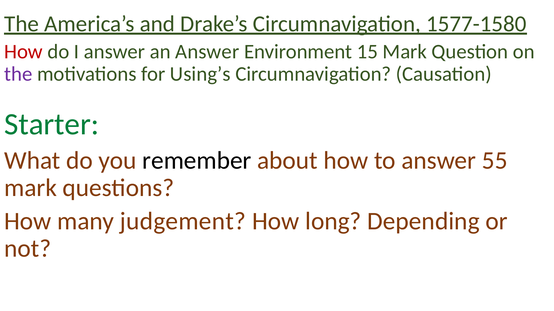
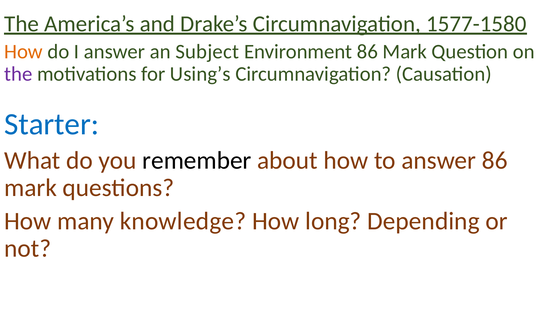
How colour: red -> orange (23, 52)
an Answer: Answer -> Subject (207, 52)
Environment 15: 15 -> 86 (367, 52)
Starter colour: green -> blue (52, 124)
answer 55: 55 -> 86 (495, 161)
judgement: judgement -> knowledge (183, 221)
